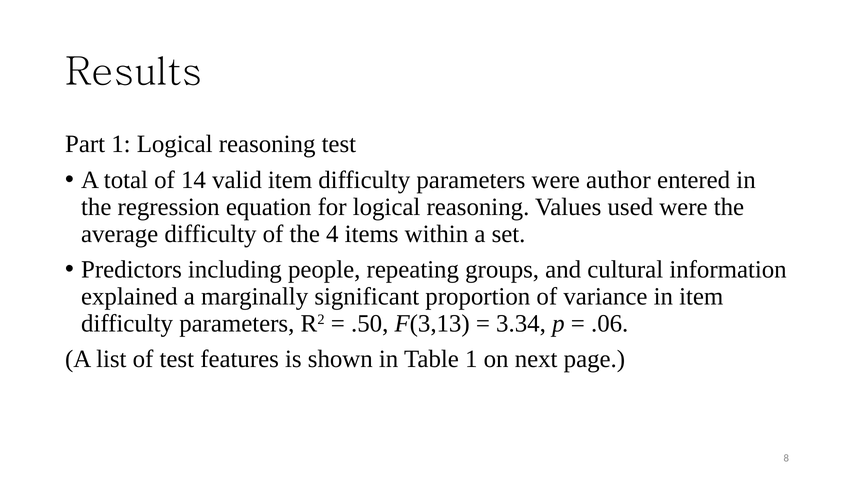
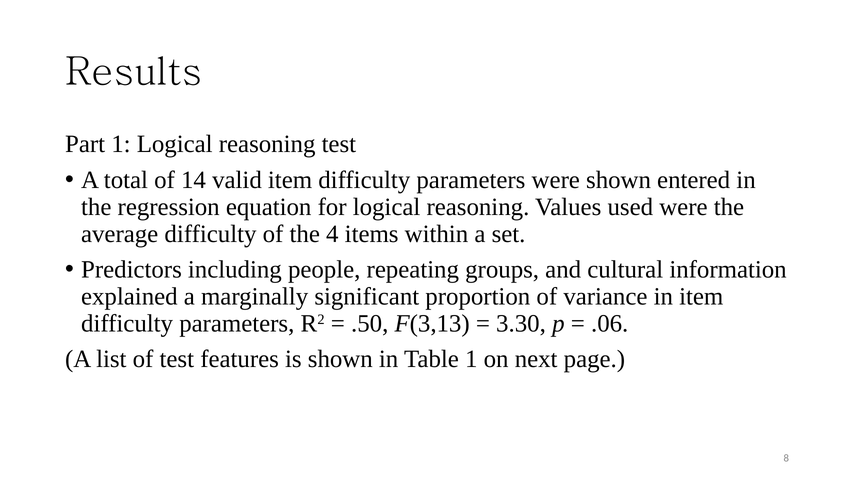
were author: author -> shown (619, 180)
3.34: 3.34 -> 3.30 (521, 324)
